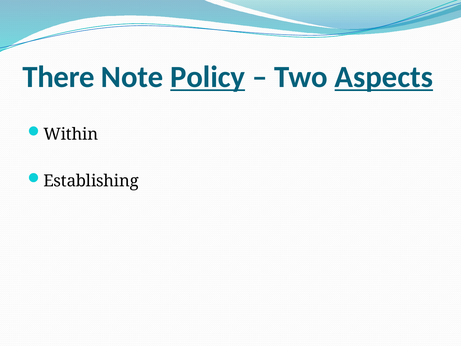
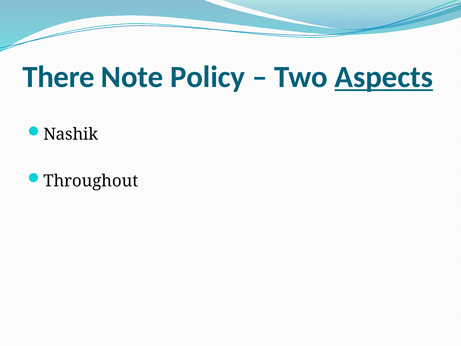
Policy underline: present -> none (208, 77)
Within: Within -> Nashik (71, 134)
Establishing: Establishing -> Throughout (91, 181)
